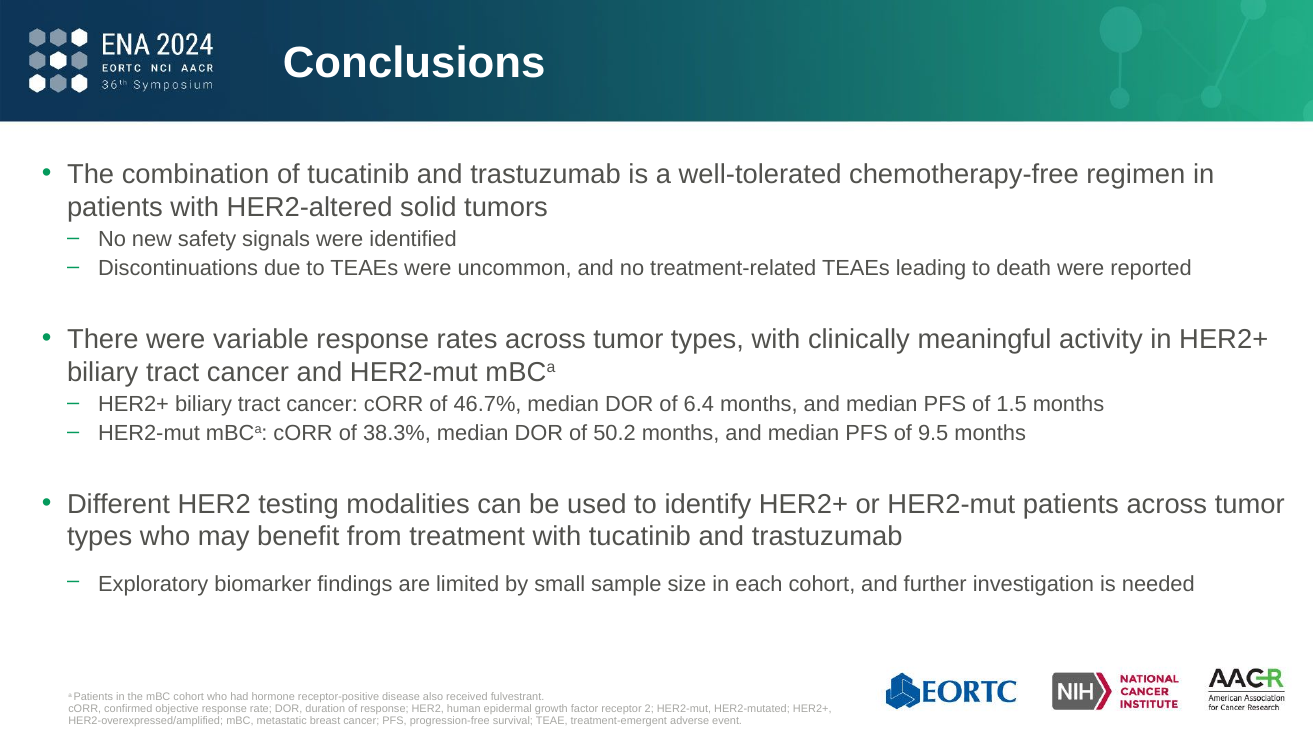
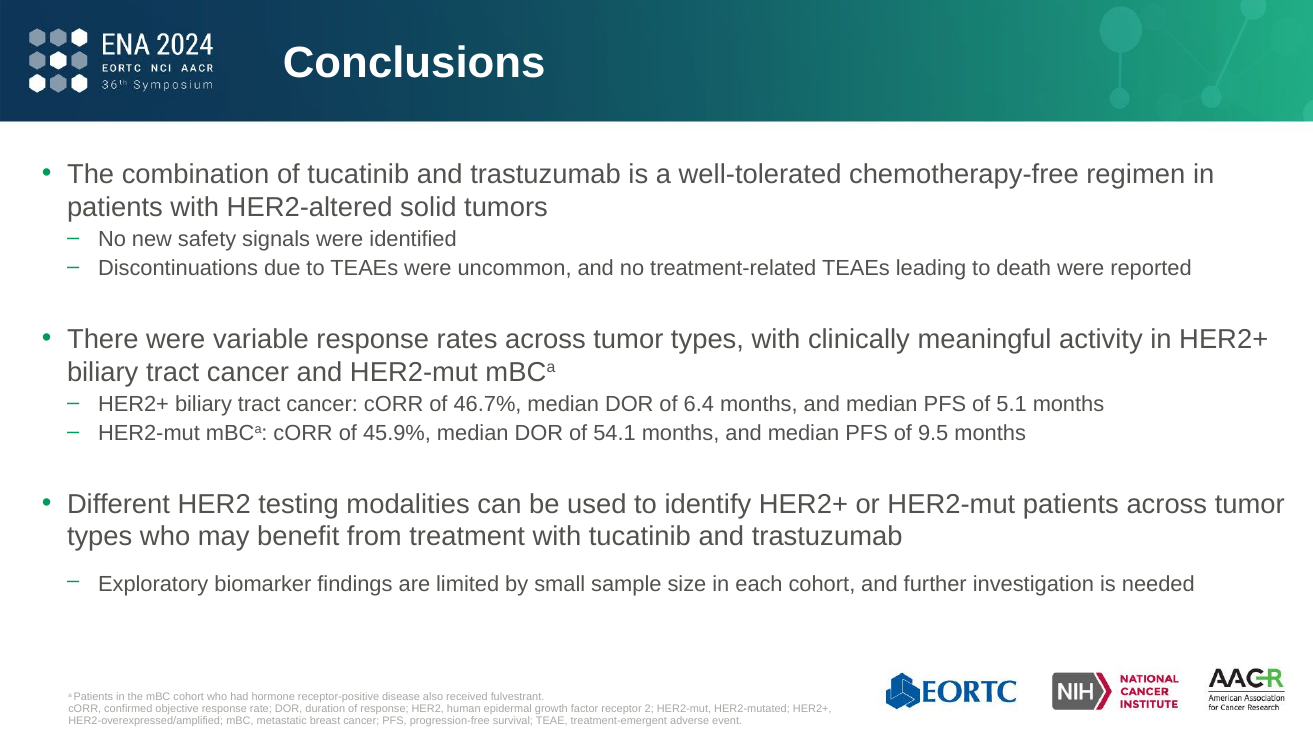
1.5: 1.5 -> 5.1 (1012, 404)
38.3%: 38.3% -> 45.9% (397, 433)
50.2: 50.2 -> 54.1 (615, 433)
